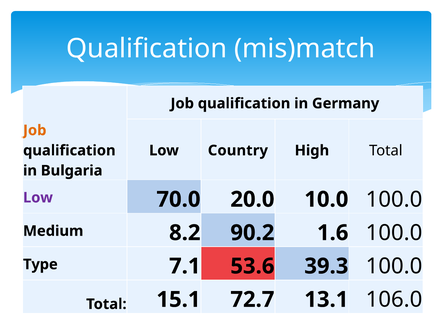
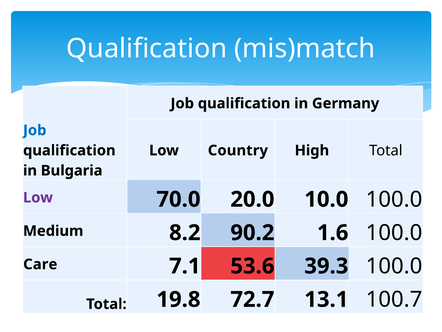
Job colour: orange -> blue (35, 130)
Type: Type -> Care (40, 264)
15.1: 15.1 -> 19.8 (178, 299)
106.0: 106.0 -> 100.7 (394, 299)
